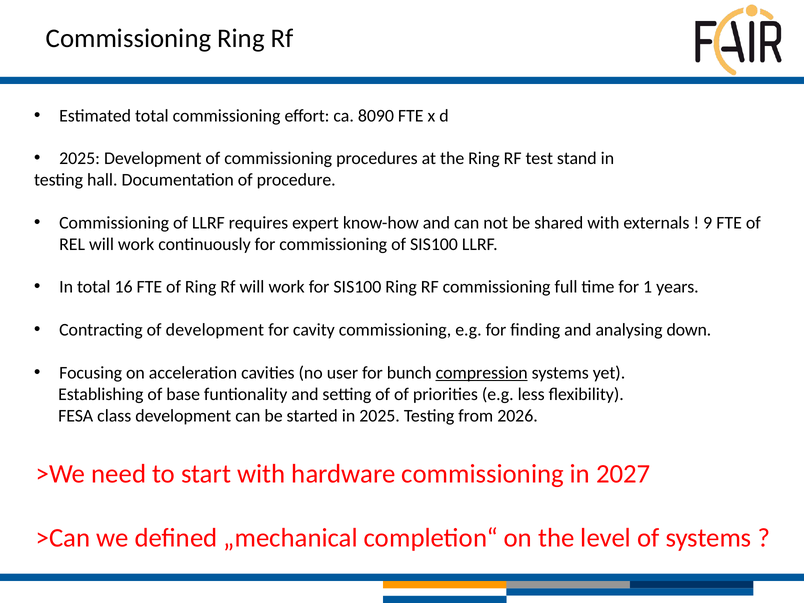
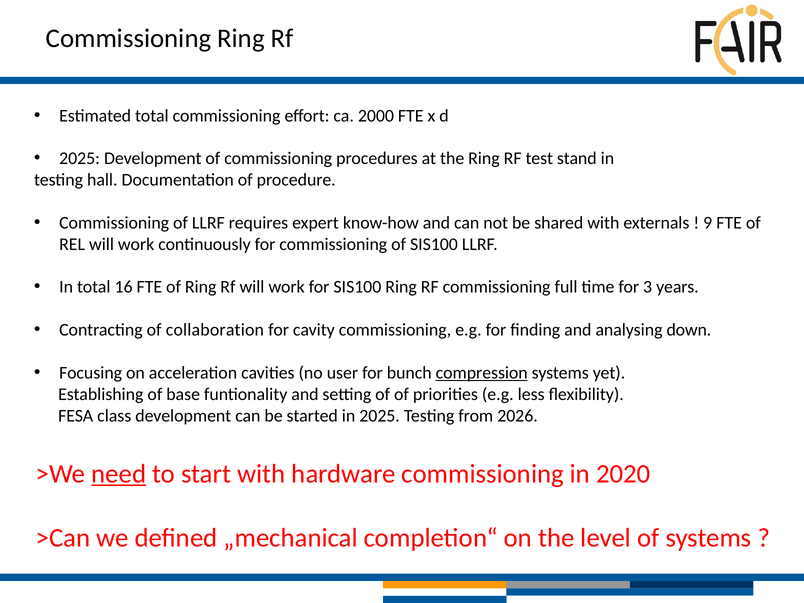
8090: 8090 -> 2000 (376, 116)
1: 1 -> 3 (648, 287)
of development: development -> collaboration (215, 330)
need underline: none -> present (119, 474)
2027: 2027 -> 2020 (623, 474)
